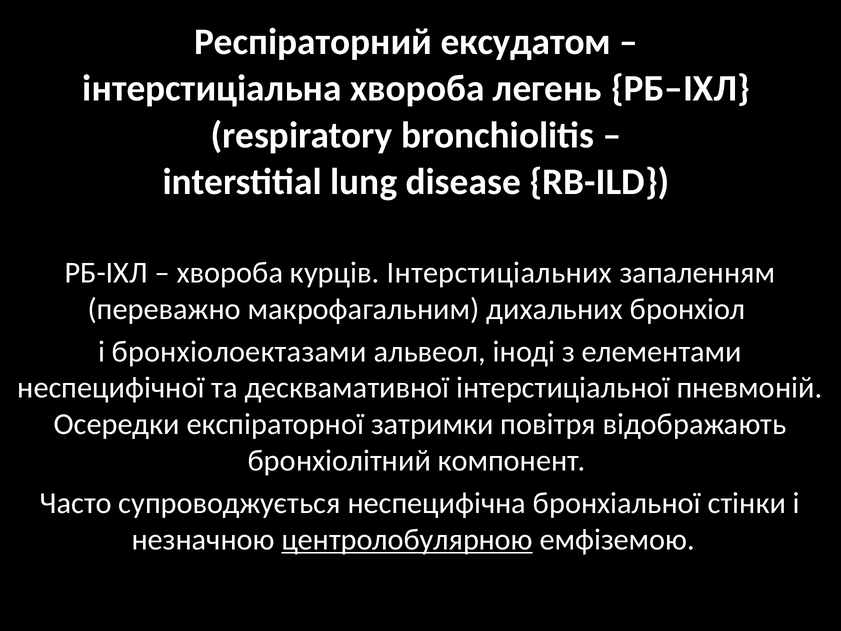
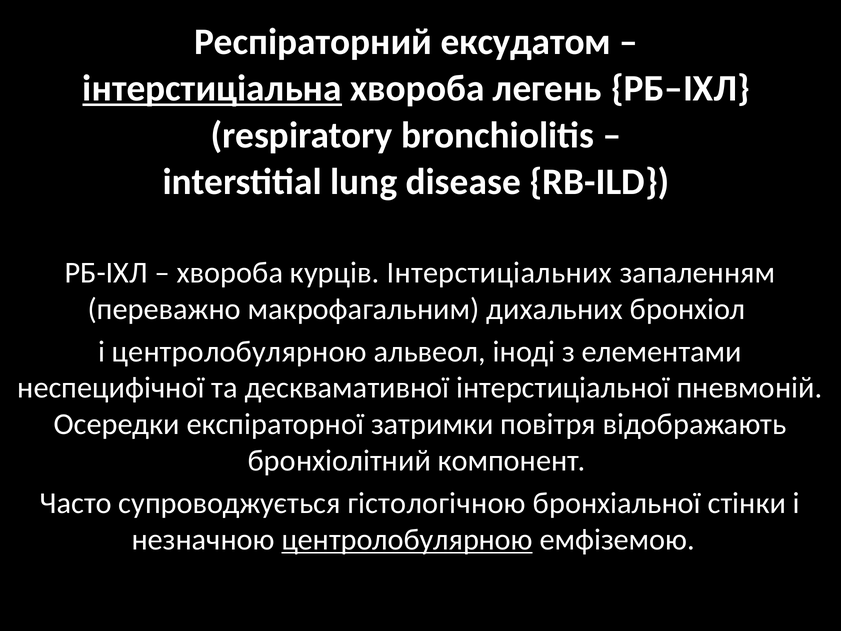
інтерстиціальна underline: none -> present (212, 89)
і бронхіолоектазами: бронхіолоектазами -> центролобулярною (239, 351)
неспецифічна: неспецифічна -> гістологічною (437, 503)
